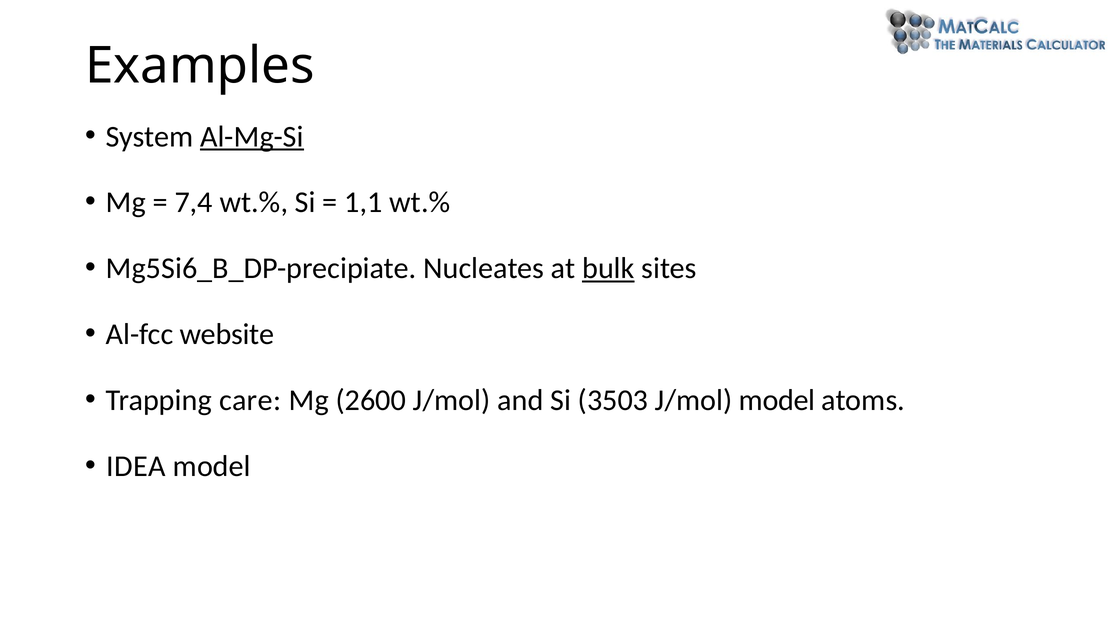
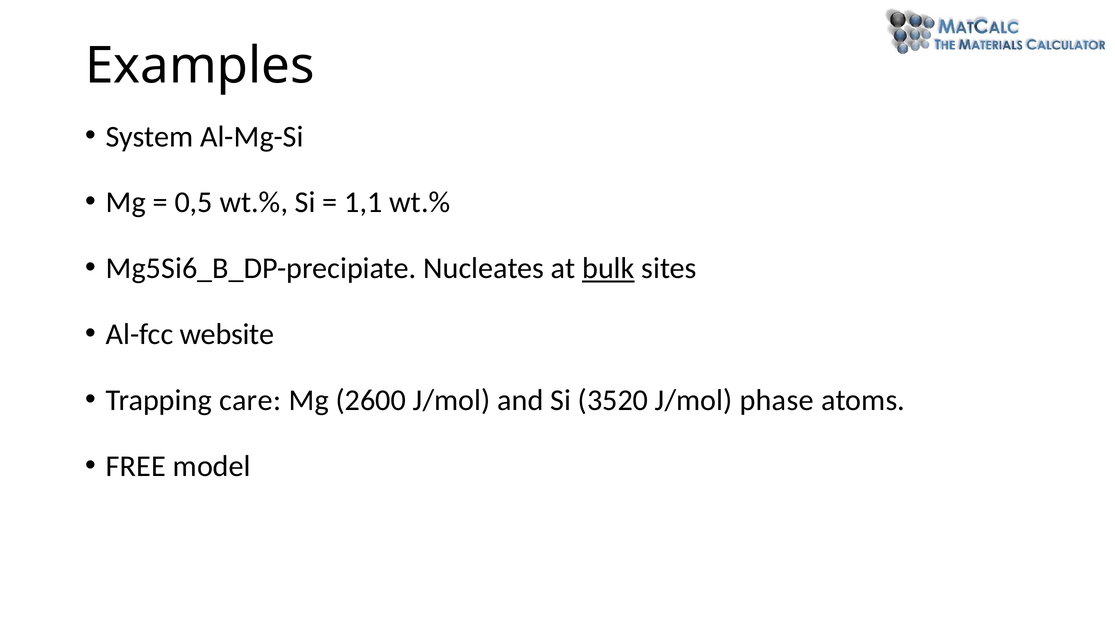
Al-Mg-Si underline: present -> none (252, 137)
7,4: 7,4 -> 0,5 (194, 203)
3503: 3503 -> 3520 (613, 400)
J/mol model: model -> phase (777, 400)
IDEA: IDEA -> FREE (136, 466)
